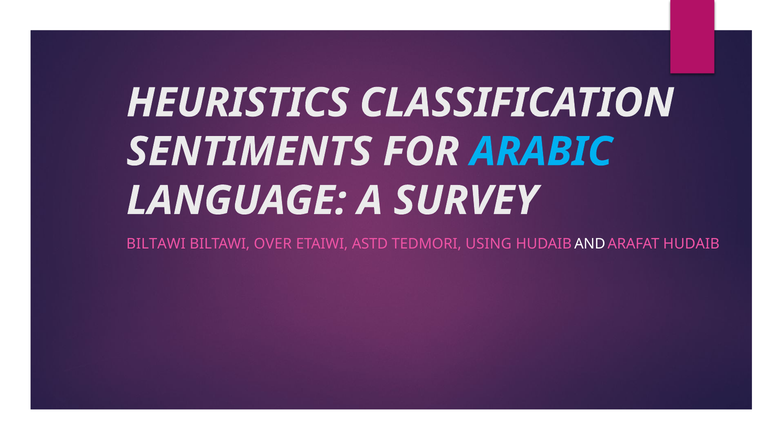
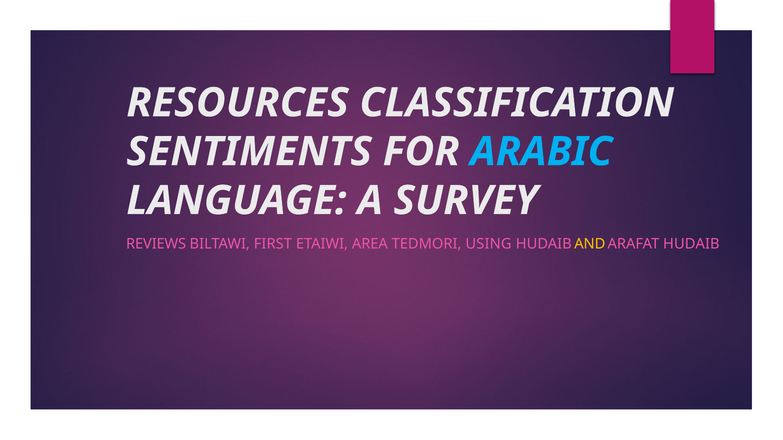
HEURISTICS: HEURISTICS -> RESOURCES (238, 103)
BILTAWI: BILTAWI -> REVIEWS (156, 244)
OVER: OVER -> FIRST (273, 244)
ASTD: ASTD -> AREA (370, 244)
AND colour: white -> yellow (590, 244)
